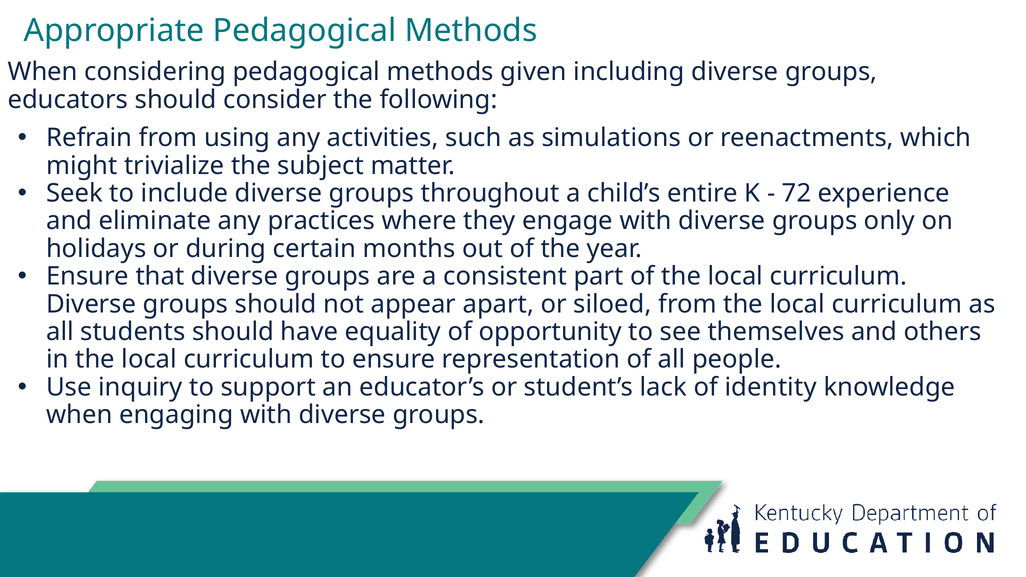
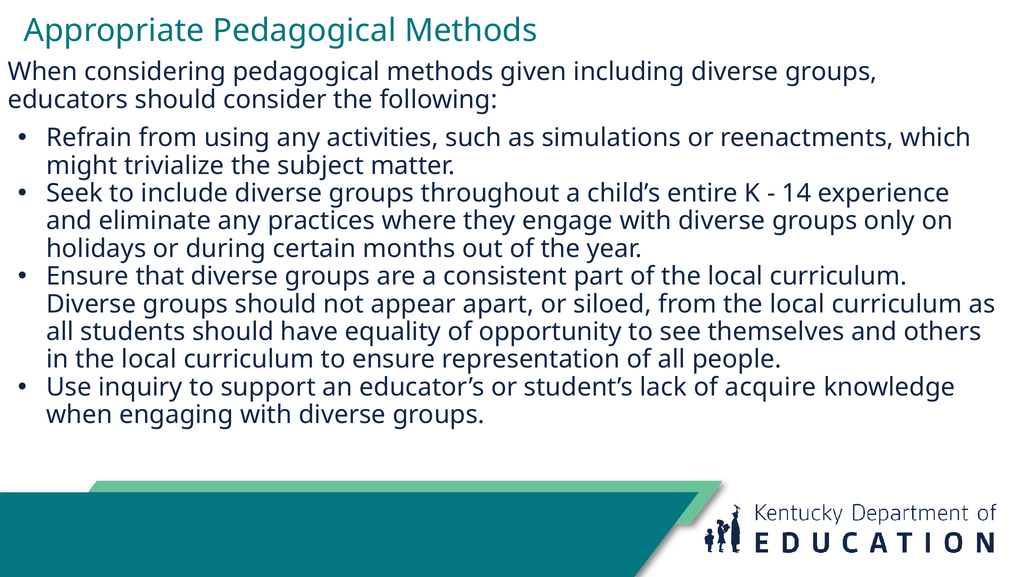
72: 72 -> 14 (797, 193)
identity: identity -> acquire (771, 387)
